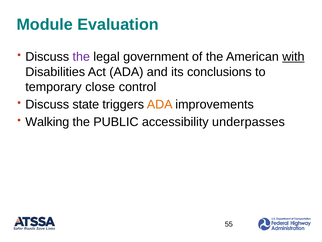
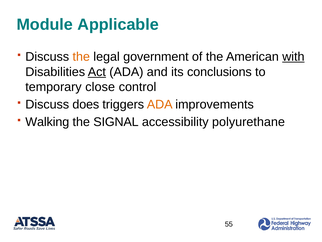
Evaluation: Evaluation -> Applicable (118, 24)
the colour: purple -> orange (81, 57)
Act underline: none -> present (97, 72)
state: state -> does (86, 104)
PUBLIC: PUBLIC -> SIGNAL (116, 122)
underpasses: underpasses -> polyurethane (248, 122)
